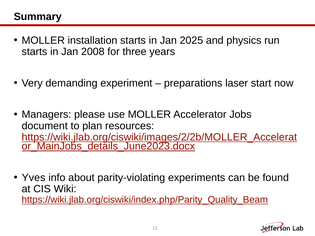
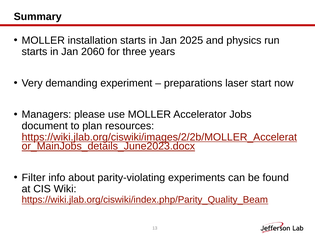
2008: 2008 -> 2060 (93, 52)
Yves: Yves -> Filter (34, 178)
